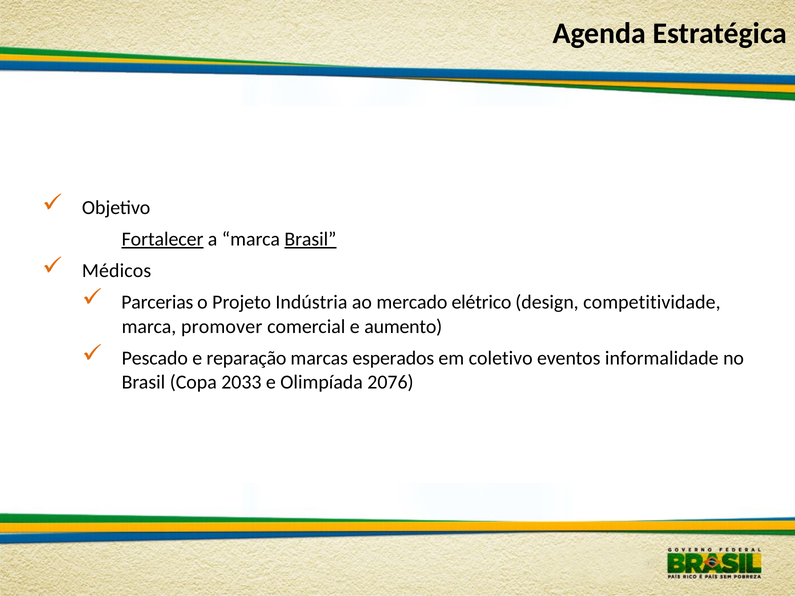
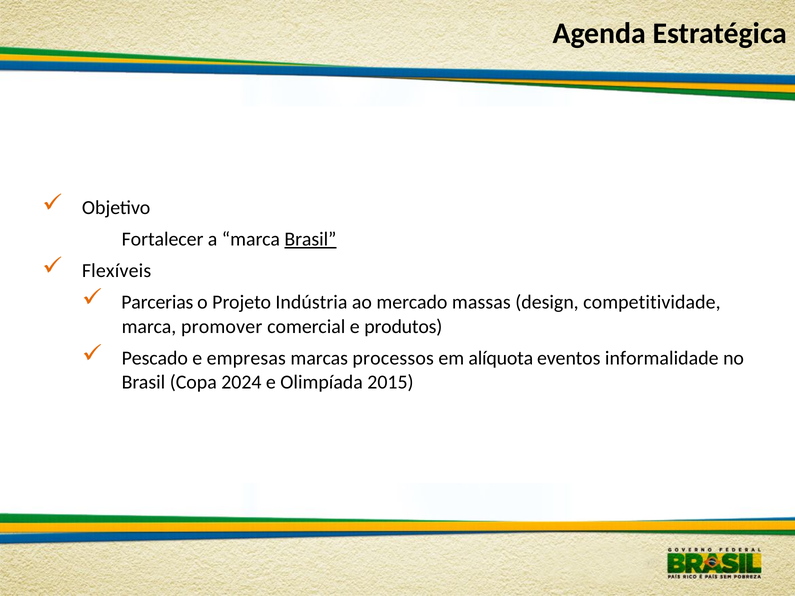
Fortalecer underline: present -> none (163, 239)
Médicos: Médicos -> Flexíveis (117, 271)
elétrico: elétrico -> massas (481, 302)
aumento: aumento -> produtos (403, 327)
reparação: reparação -> empresas (246, 358)
esperados: esperados -> processos (393, 358)
coletivo: coletivo -> alíquota (501, 358)
2033: 2033 -> 2024 (241, 382)
2076: 2076 -> 2015 (390, 382)
